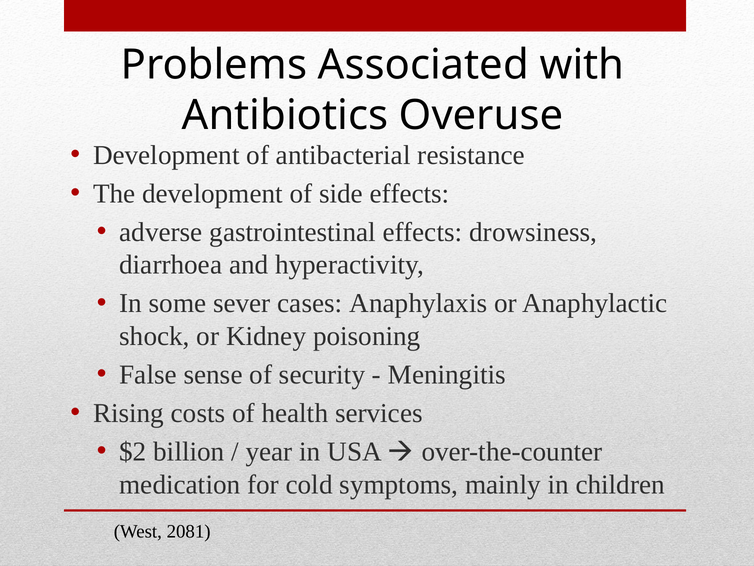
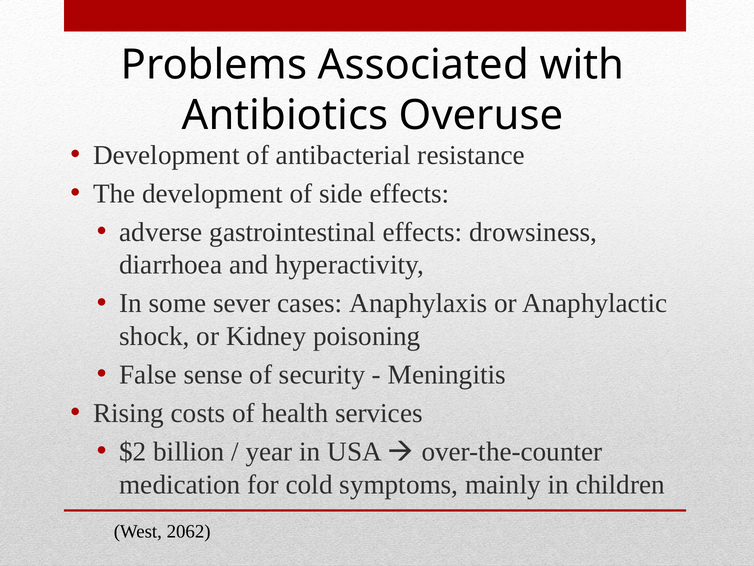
2081: 2081 -> 2062 (189, 531)
